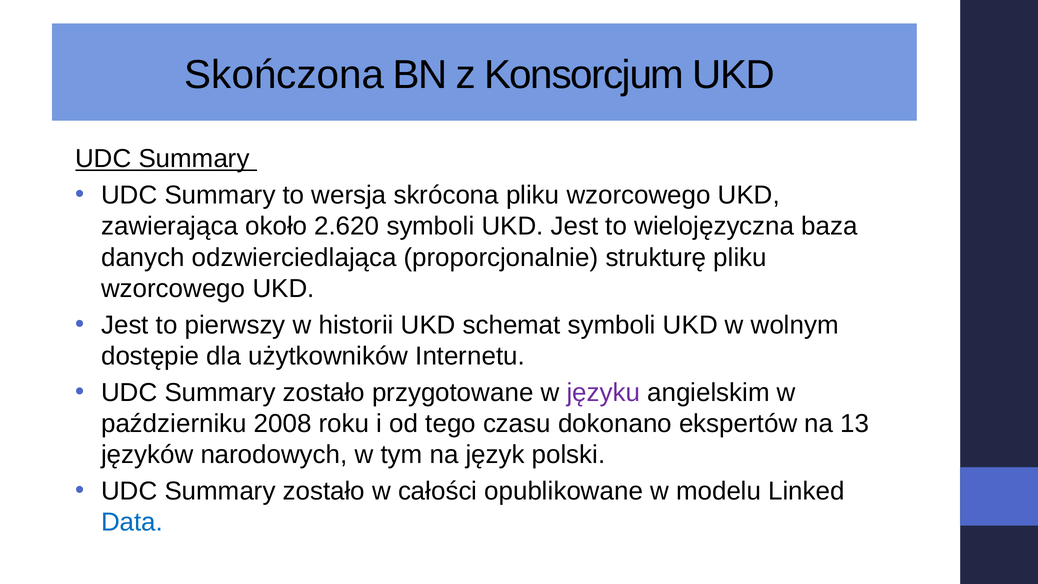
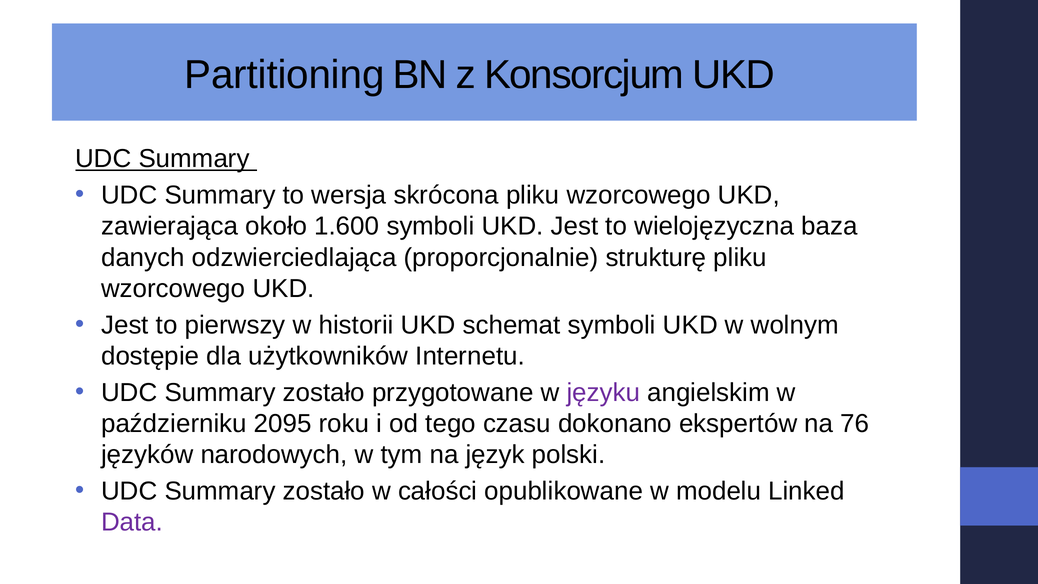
Skończona: Skończona -> Partitioning (284, 75)
2.620: 2.620 -> 1.600 (347, 226)
2008: 2008 -> 2095 (283, 424)
13: 13 -> 76 (855, 424)
Data colour: blue -> purple (132, 522)
